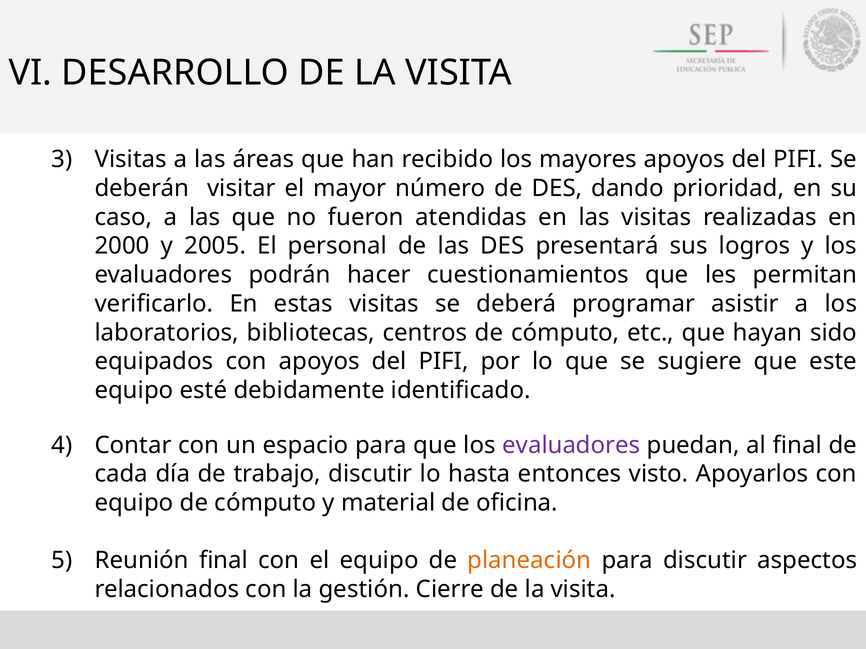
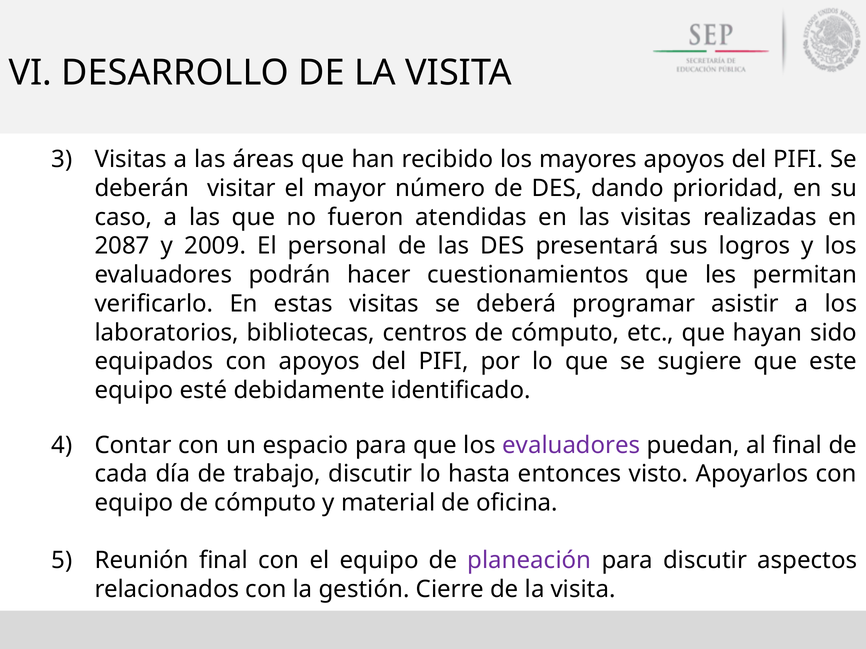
2000: 2000 -> 2087 (122, 246)
2005: 2005 -> 2009 (215, 246)
planeación colour: orange -> purple (529, 561)
